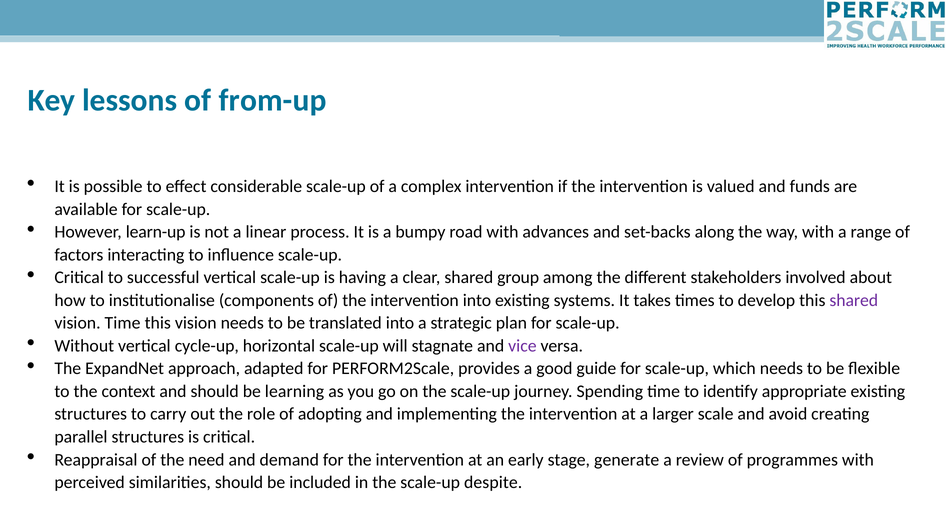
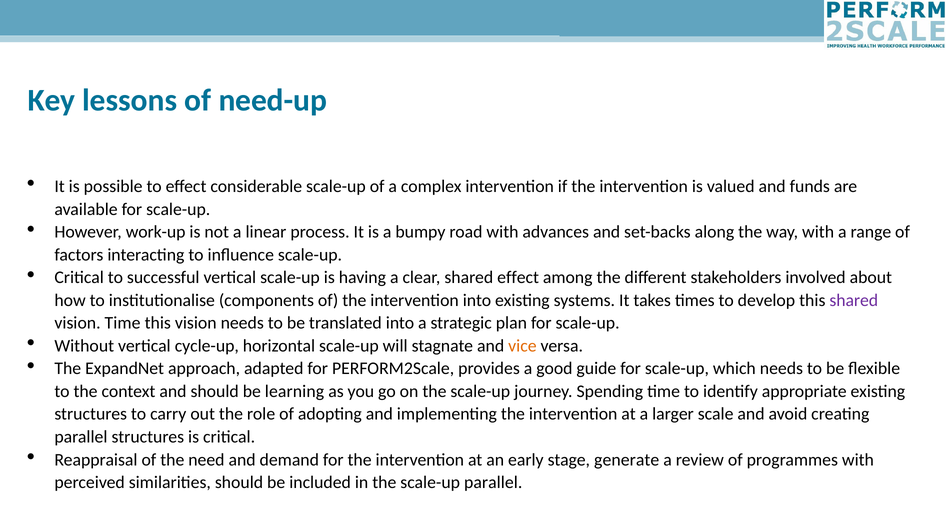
from-up: from-up -> need-up (273, 100)
learn-up: learn-up -> work-up (156, 232)
shared group: group -> effect (518, 278)
vice colour: purple -> orange (522, 346)
scale-up despite: despite -> parallel (493, 483)
